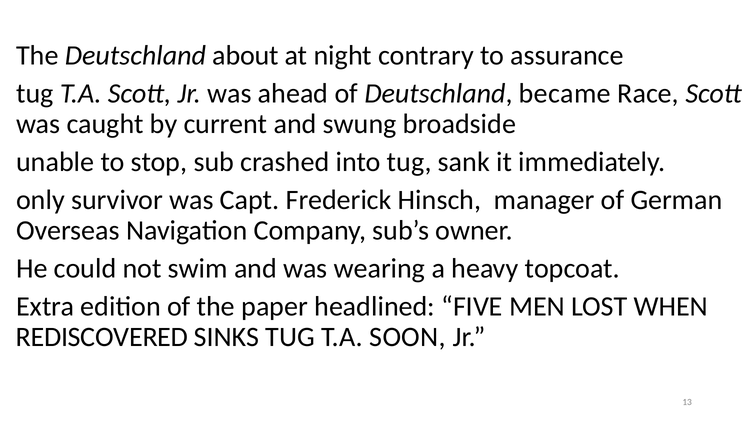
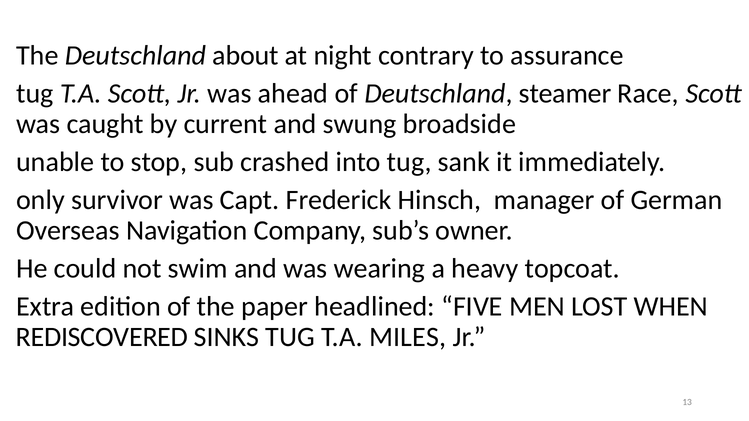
became: became -> steamer (565, 94)
SOON: SOON -> MILES (408, 337)
